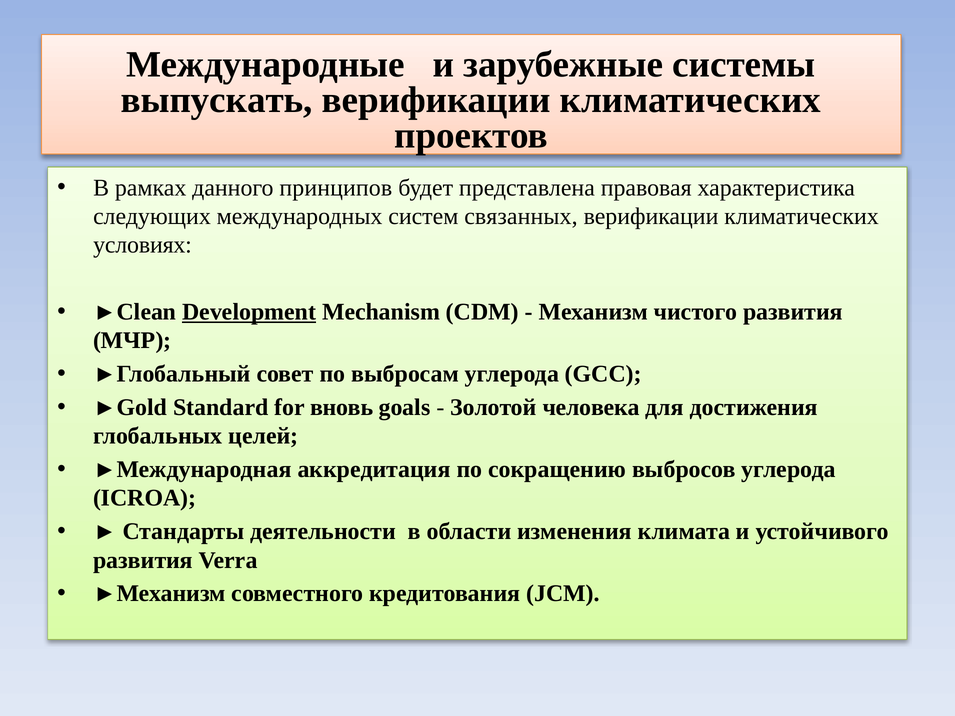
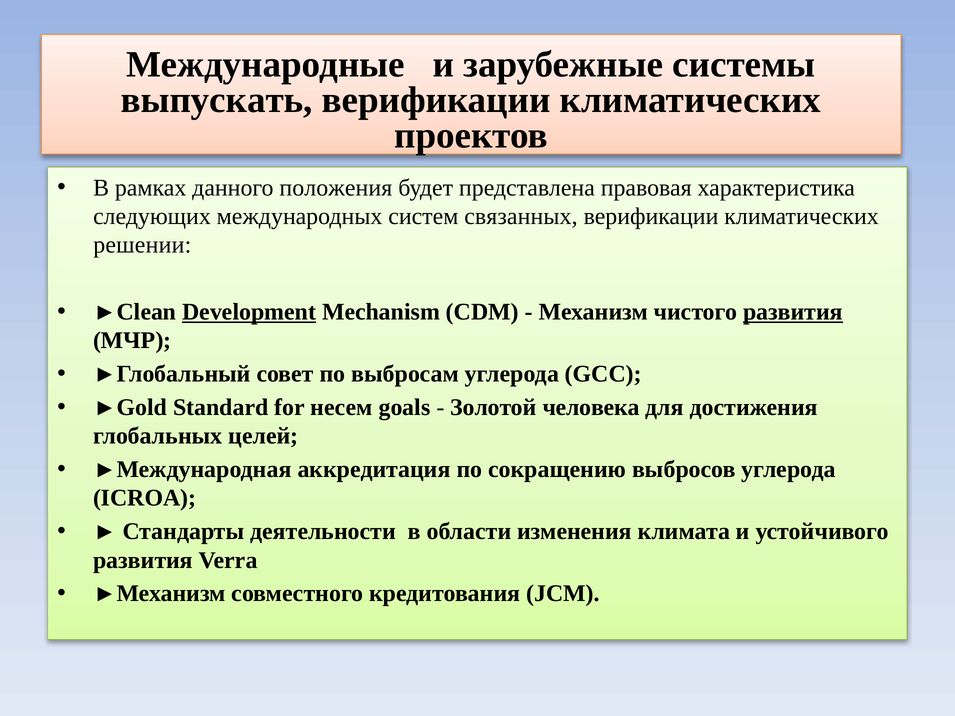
принципов: принципов -> положения (336, 188)
условиях: условиях -> решении (142, 245)
развития underline: none -> present (793, 312)
вновь: вновь -> несем (341, 408)
